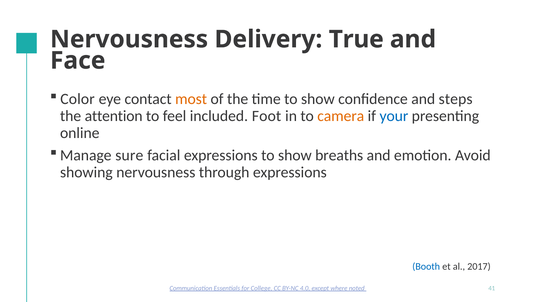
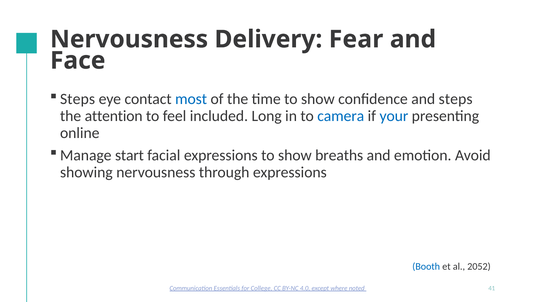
True: True -> Fear (356, 39)
Color: Color -> Steps (78, 99)
most colour: orange -> blue (191, 99)
Foot: Foot -> Long (267, 116)
camera colour: orange -> blue (341, 116)
sure: sure -> start (129, 155)
2017: 2017 -> 2052 (479, 266)
